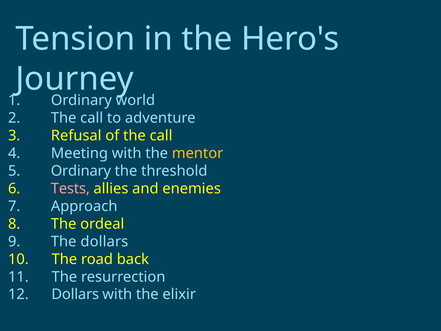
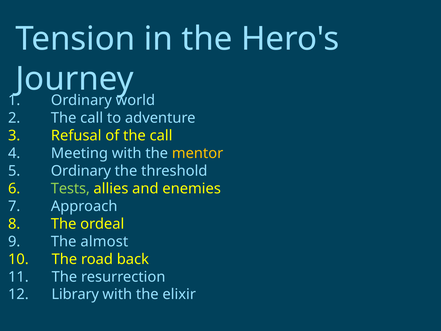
Tests colour: pink -> light green (70, 188)
The dollars: dollars -> almost (104, 241)
12 Dollars: Dollars -> Library (75, 294)
